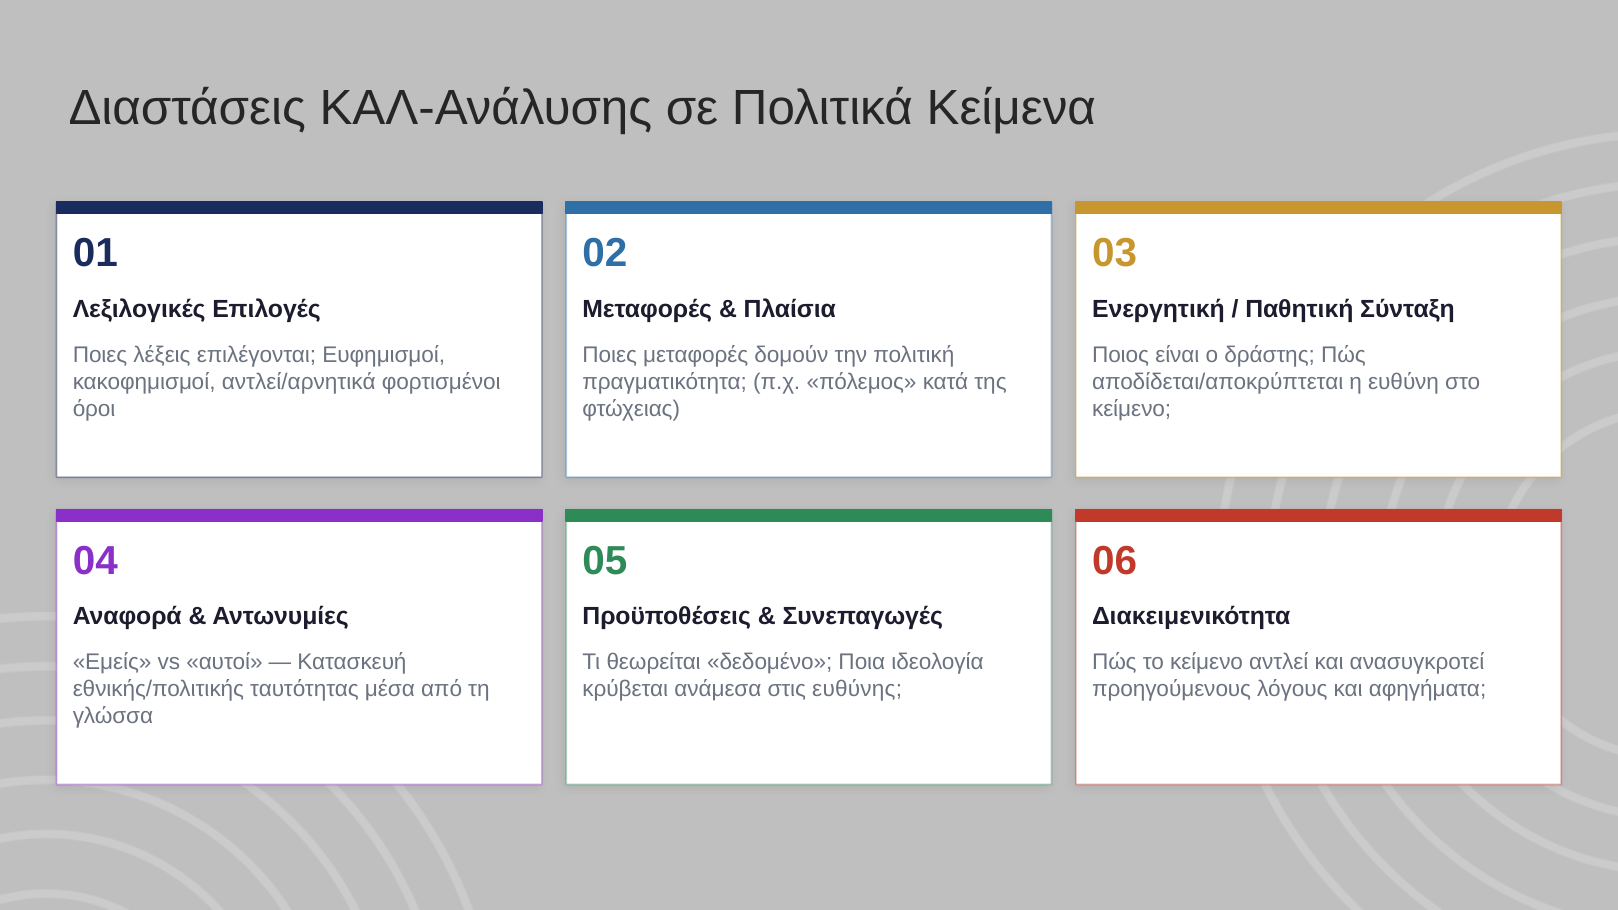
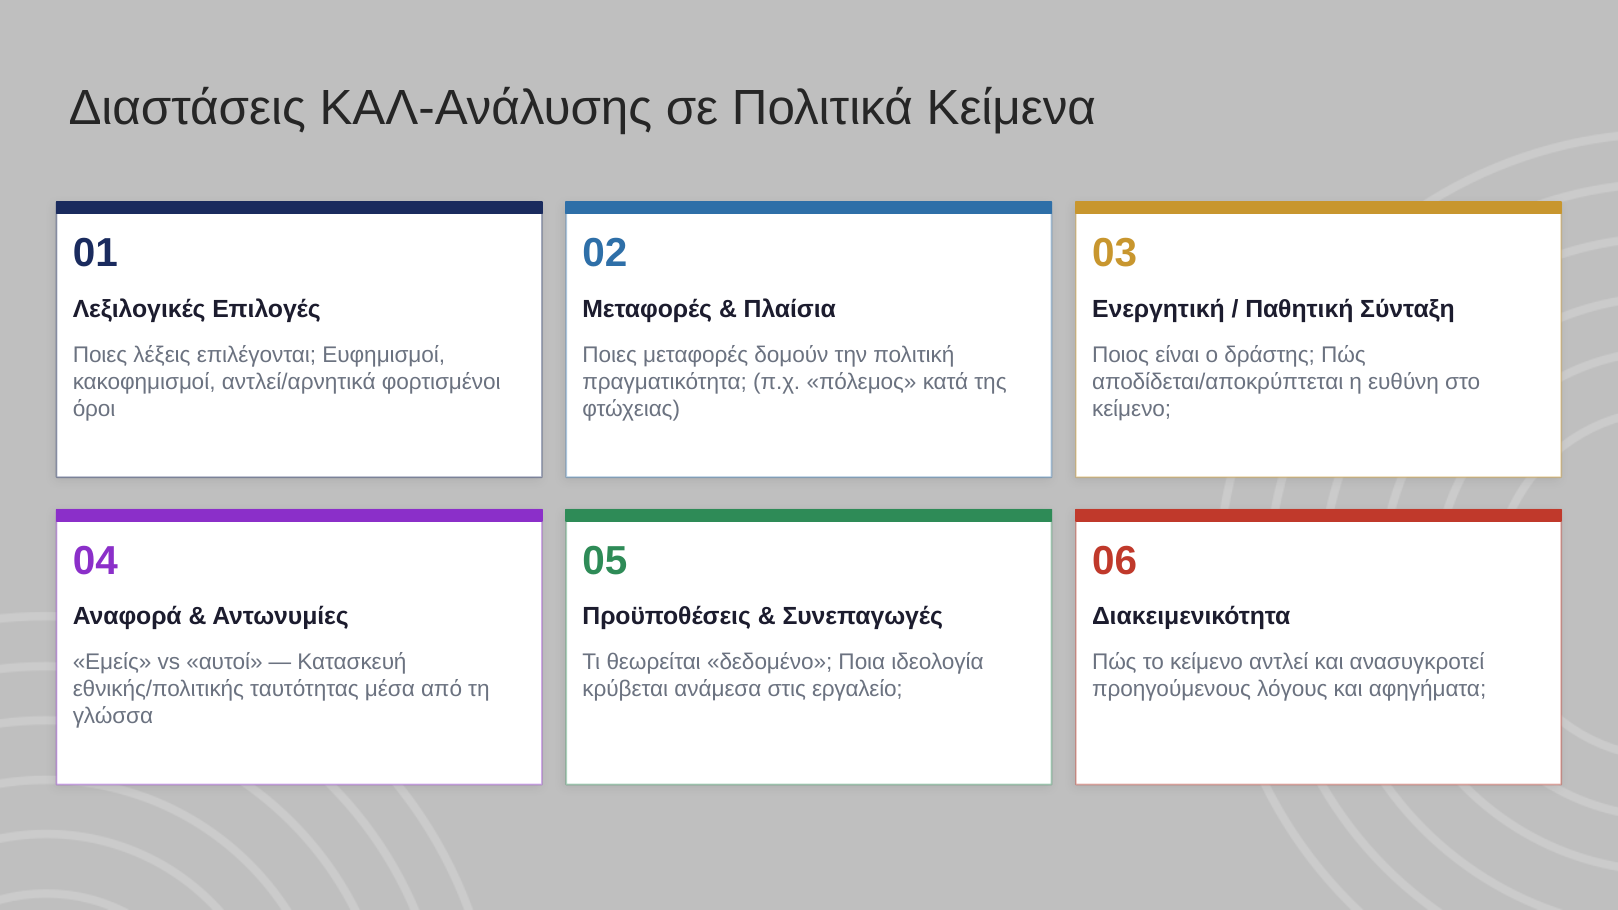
ευθύνης: ευθύνης -> εργαλείο (857, 689)
